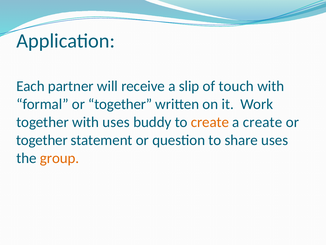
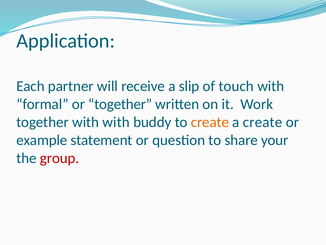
with uses: uses -> with (116, 122)
together: together -> example (42, 140)
share uses: uses -> your (275, 140)
group colour: orange -> red (60, 158)
